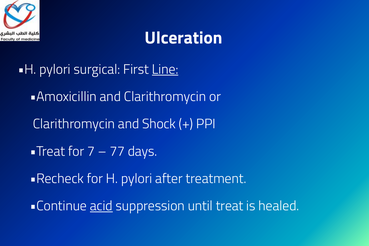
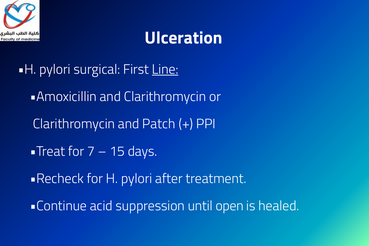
Shock: Shock -> Patch (159, 124)
77: 77 -> 15 (117, 151)
acid underline: present -> none (101, 206)
until treat: treat -> open (230, 206)
